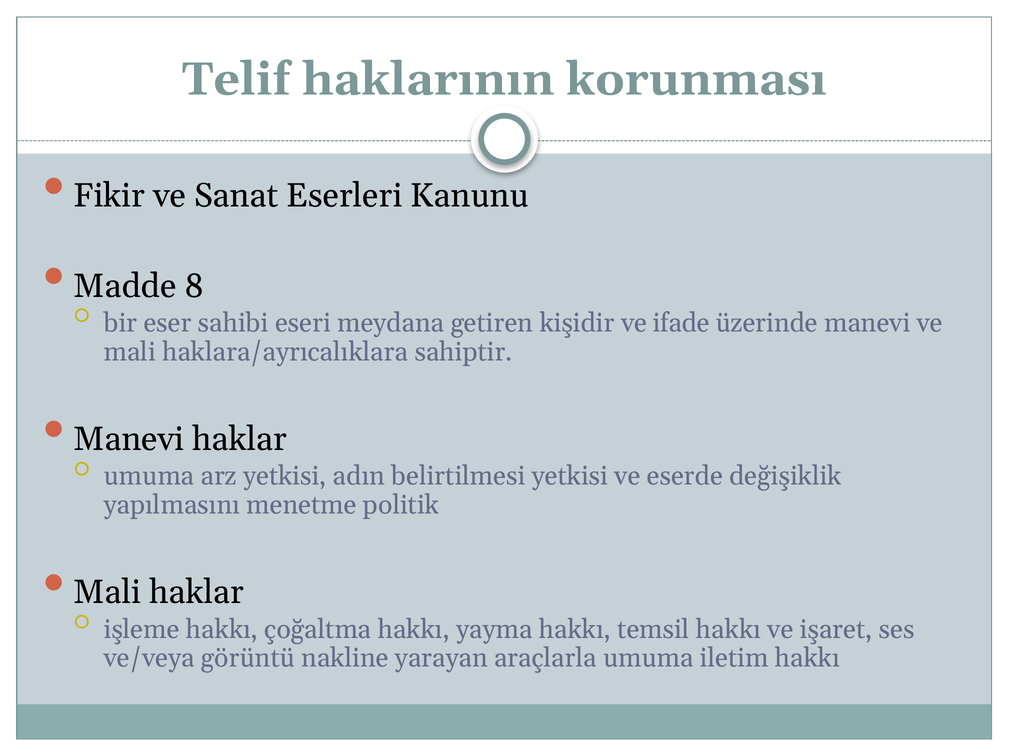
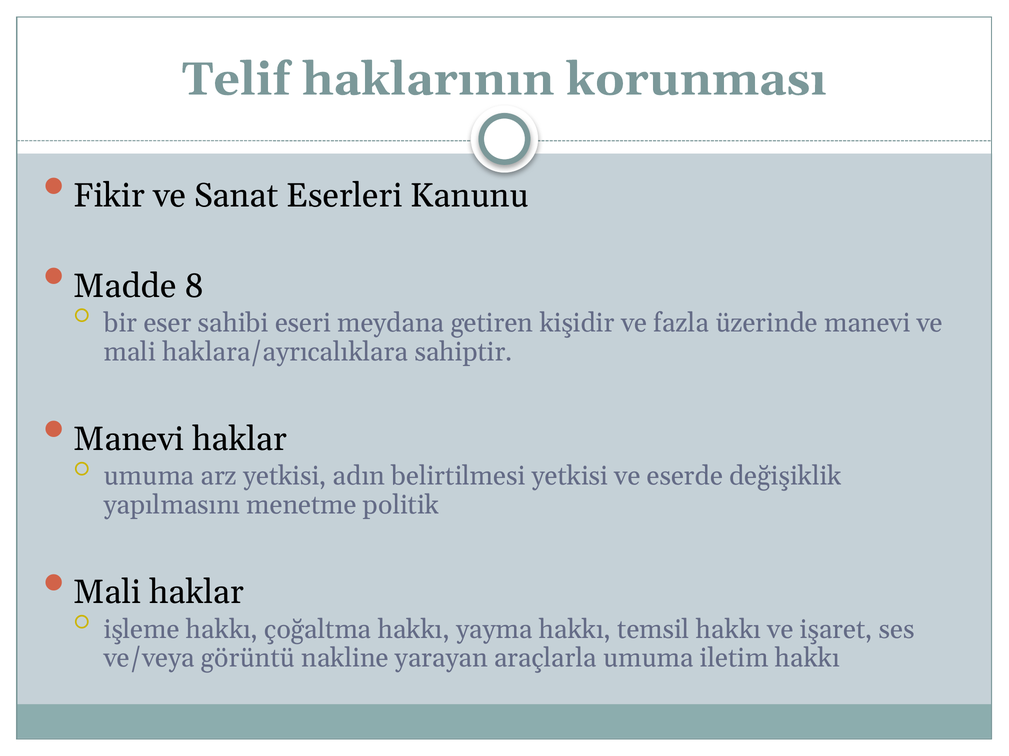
ifade: ifade -> fazla (681, 323)
